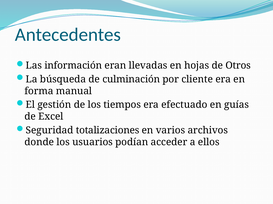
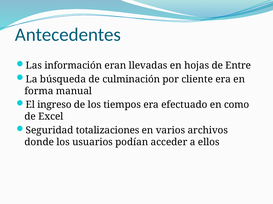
Otros: Otros -> Entre (238, 66)
gestión: gestión -> ingreso (54, 105)
guías: guías -> como (237, 105)
